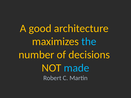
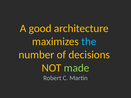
made colour: light blue -> light green (77, 68)
